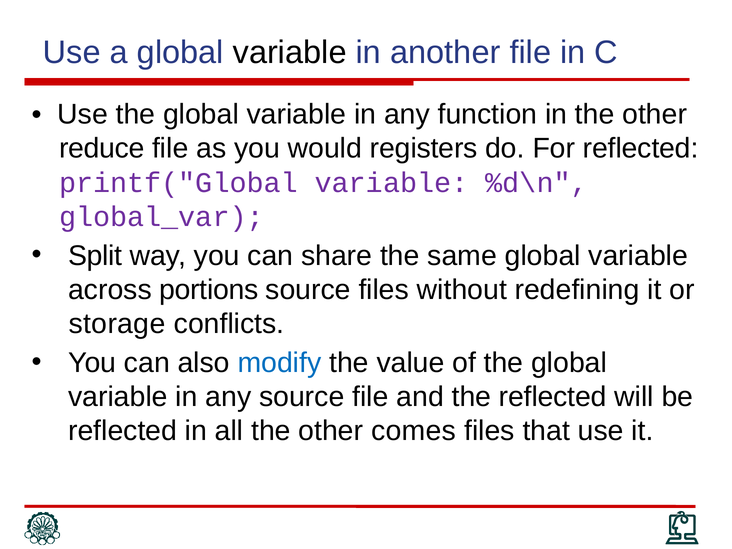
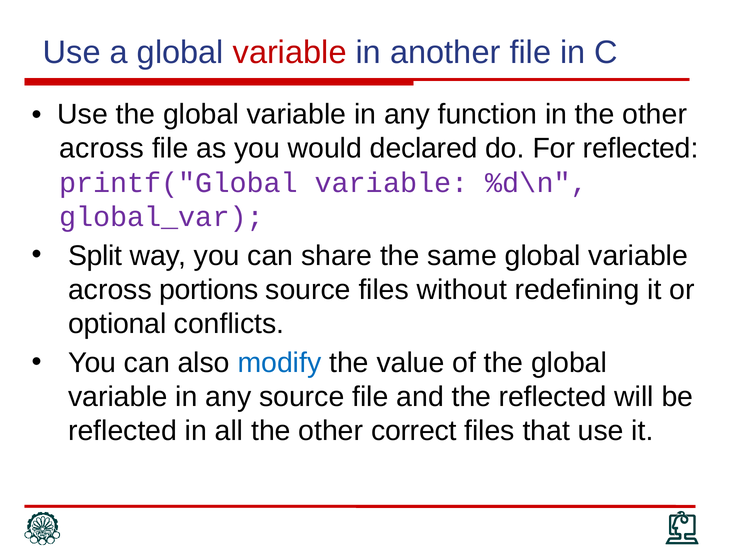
variable colour: black -> red (290, 53)
reduce: reduce -> across (102, 149)
registers: registers -> declared (424, 149)
storage: storage -> optional (117, 324)
comes: comes -> correct (414, 431)
